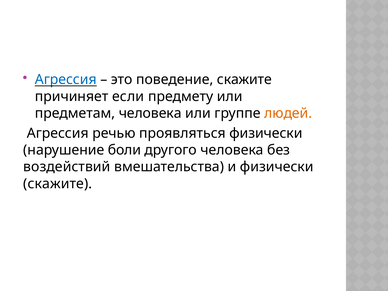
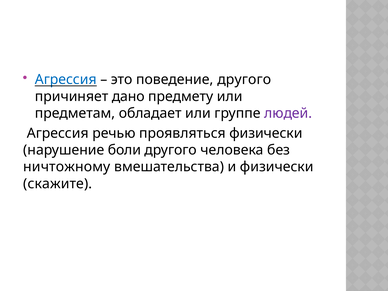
поведение скажите: скажите -> другого (244, 80)
если: если -> дано (128, 96)
предметам человека: человека -> обладает (150, 113)
людей colour: orange -> purple (288, 113)
воздействий: воздействий -> ничтожному (67, 167)
